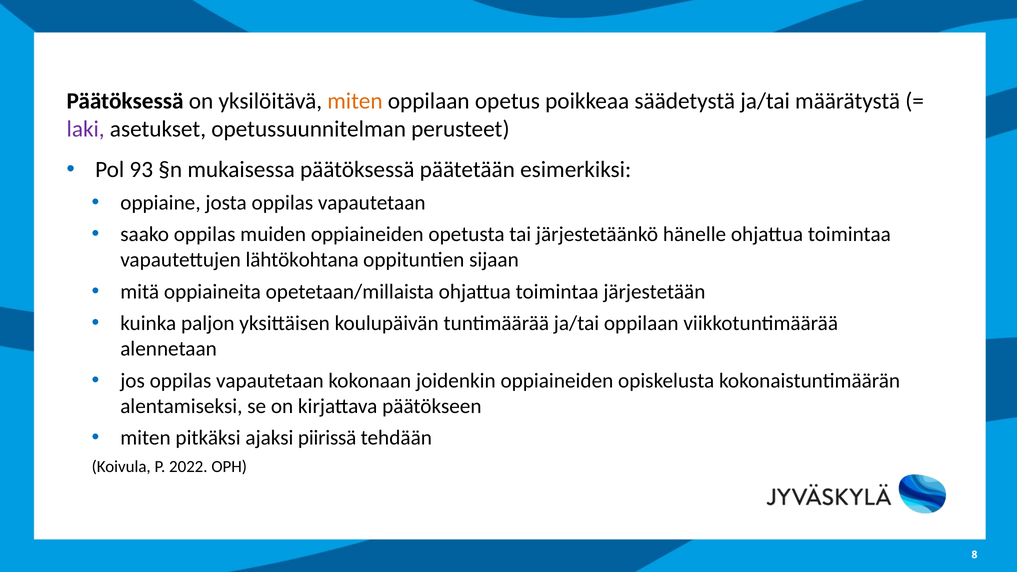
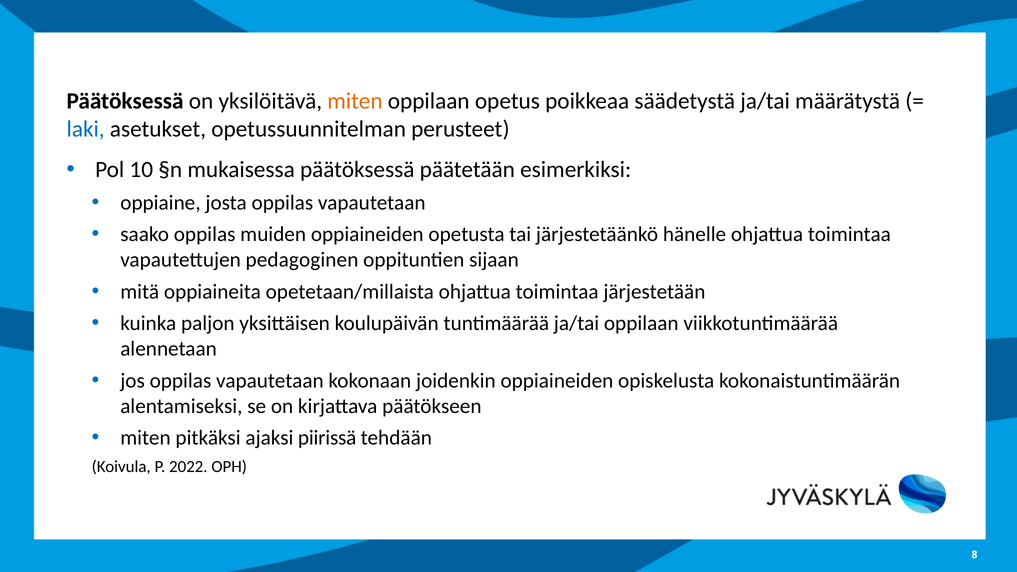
laki colour: purple -> blue (86, 129)
93: 93 -> 10 (141, 170)
lähtökohtana: lähtökohtana -> pedagoginen (302, 260)
